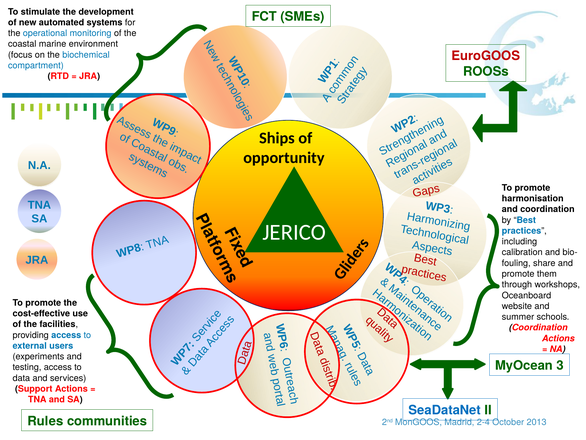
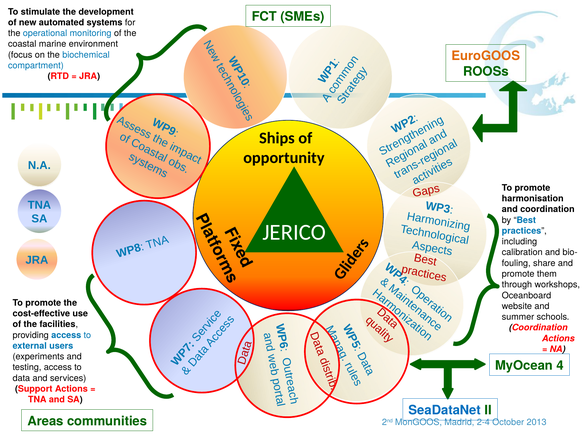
EuroGOOS colour: red -> orange (486, 56)
MyOcean 3: 3 -> 4 (560, 365)
Rules: Rules -> Areas (45, 421)
